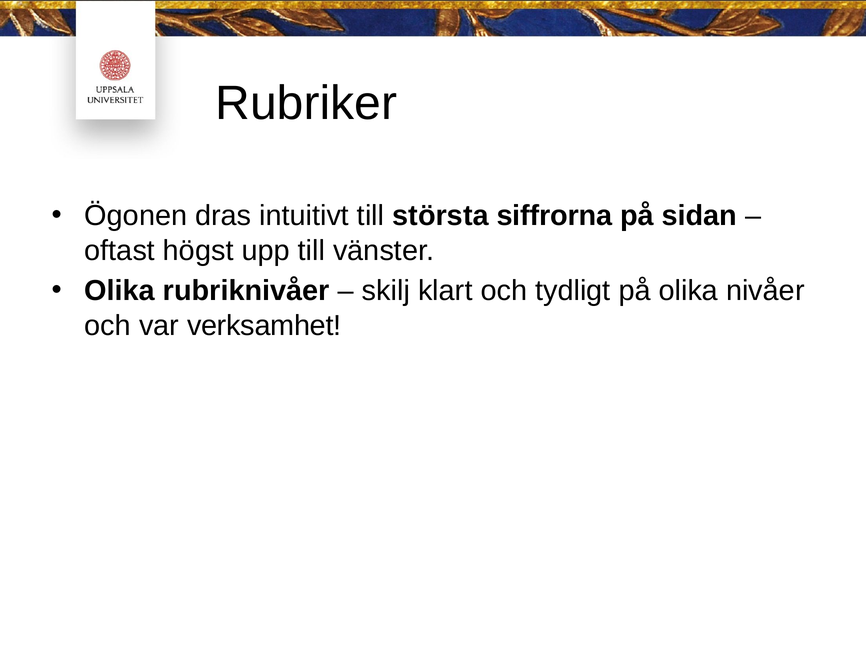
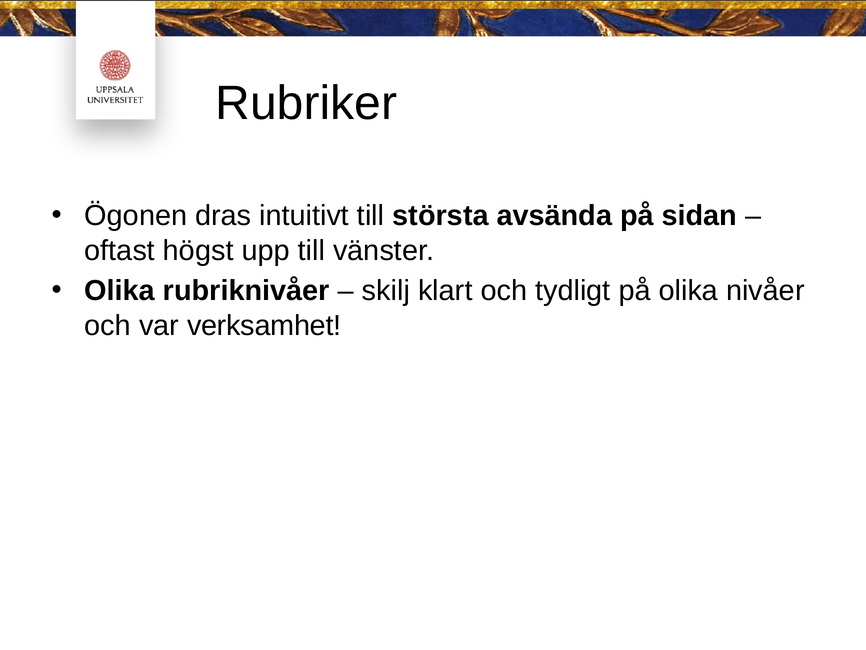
siffrorna: siffrorna -> avsända (554, 216)
